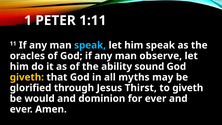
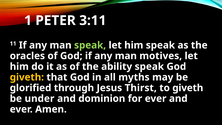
1:11: 1:11 -> 3:11 (93, 20)
speak colour: light blue -> light green (90, 45)
observe: observe -> motives (161, 56)
ability sound: sound -> speak (149, 66)
would: would -> under (40, 98)
